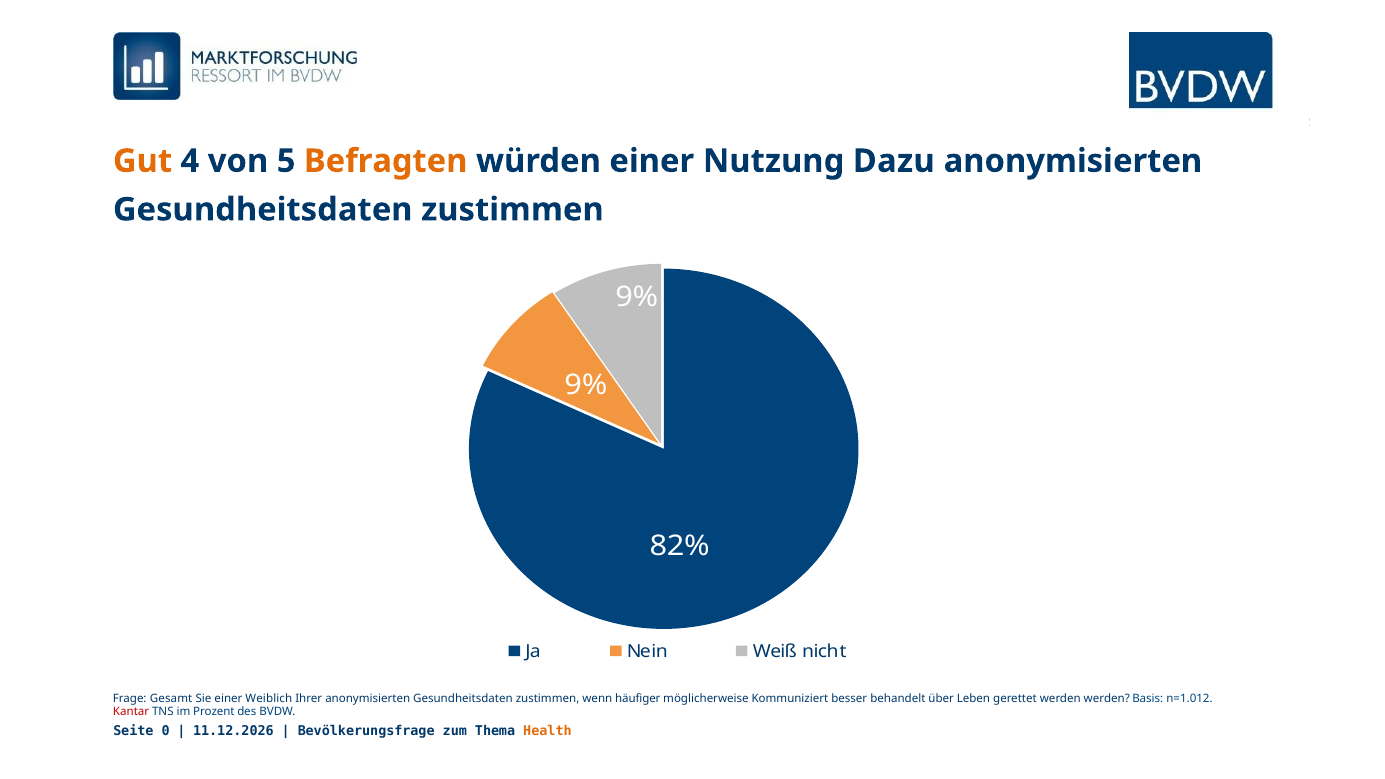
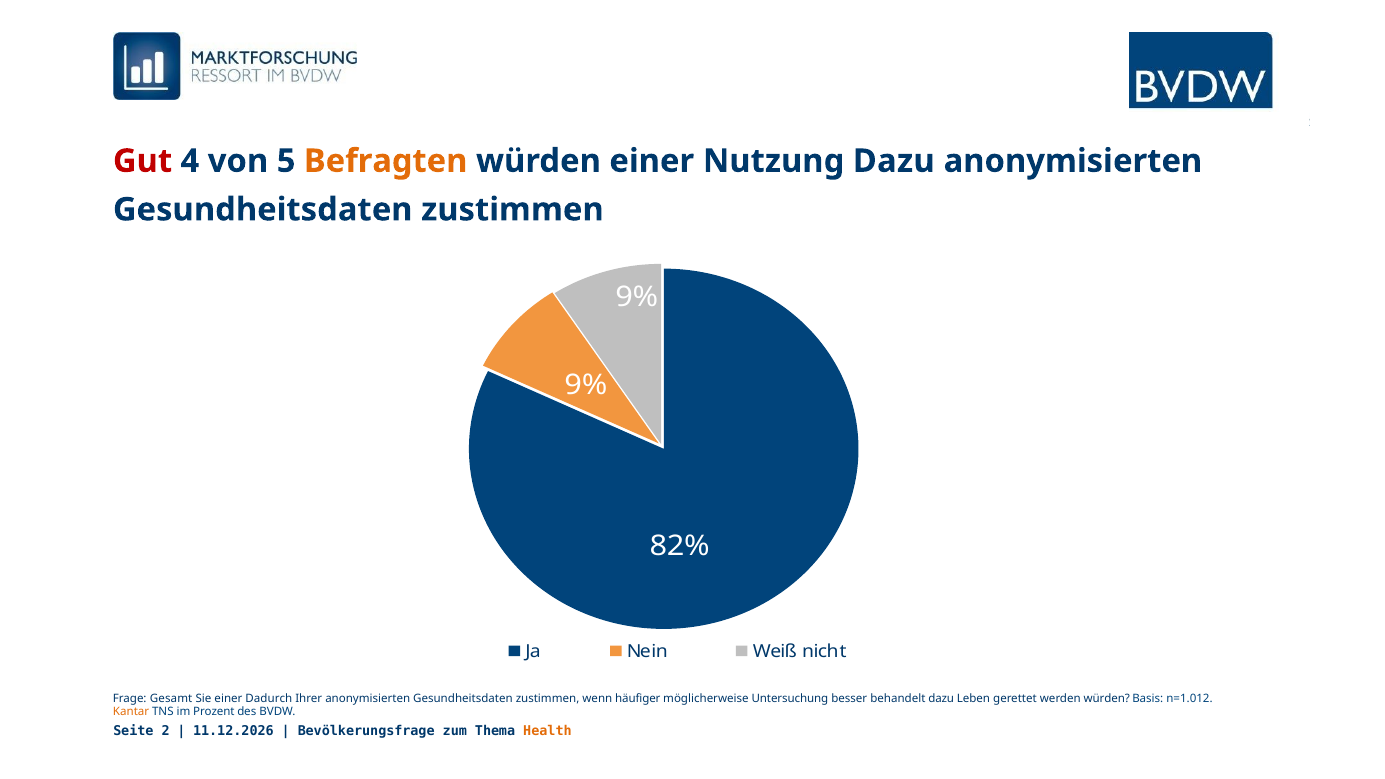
Gut colour: orange -> red (143, 161)
Weiblich: Weiblich -> Dadurch (269, 698)
Kommuniziert: Kommuniziert -> Untersuchung (790, 698)
behandelt über: über -> dazu (941, 698)
werden werden: werden -> würden (1107, 698)
Kantar colour: red -> orange (131, 712)
0: 0 -> 2 (166, 732)
